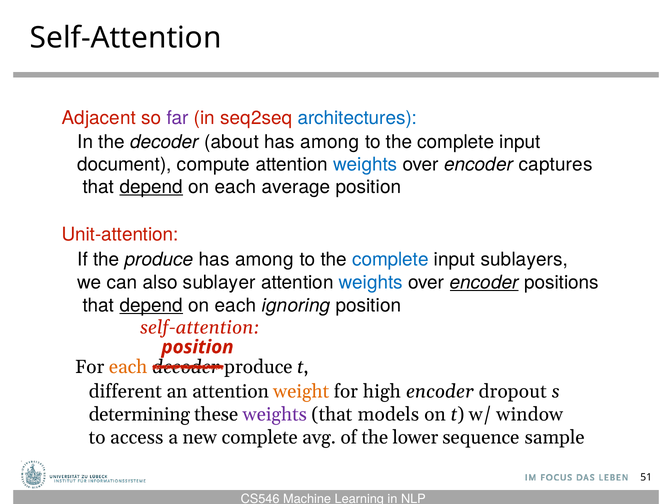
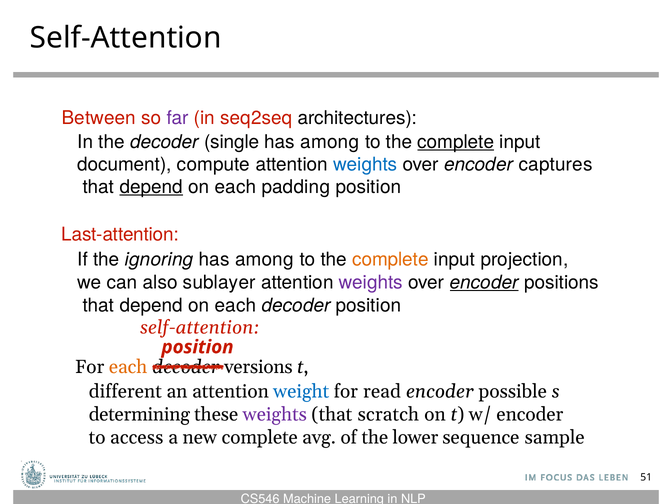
Adjacent: Adjacent -> Between (99, 118)
architectures colour: blue -> black (357, 118)
about: about -> single (232, 142)
complete underline: none -> present (456, 142)
average: average -> padding (296, 187)
Unit-attention: Unit-attention -> Last-attention (120, 235)
the produce: produce -> ignoring (159, 259)
complete colour: blue -> orange (390, 259)
sublayers: sublayers -> projection (524, 259)
weights colour: blue -> purple (371, 282)
depend underline: present -> none (151, 305)
on each ignoring: ignoring -> decoder (296, 305)
produce: produce -> versions (258, 367)
weight colour: orange -> blue (301, 392)
high: high -> read (382, 392)
dropout: dropout -> possible (513, 392)
models: models -> scratch (388, 415)
w/ window: window -> encoder (530, 415)
